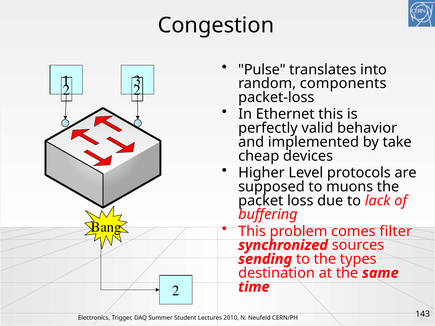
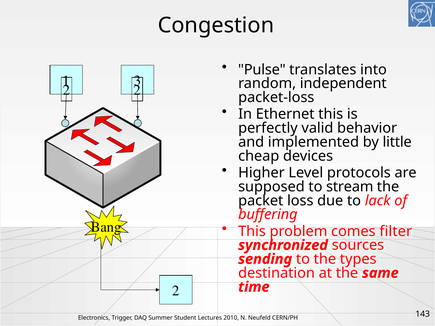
components: components -> independent (343, 84)
take: take -> little (397, 142)
muons: muons -> stream (350, 187)
